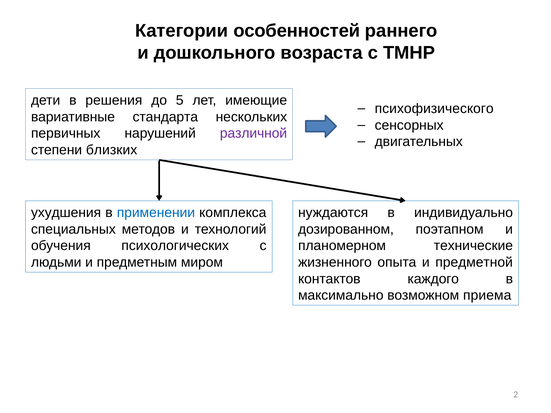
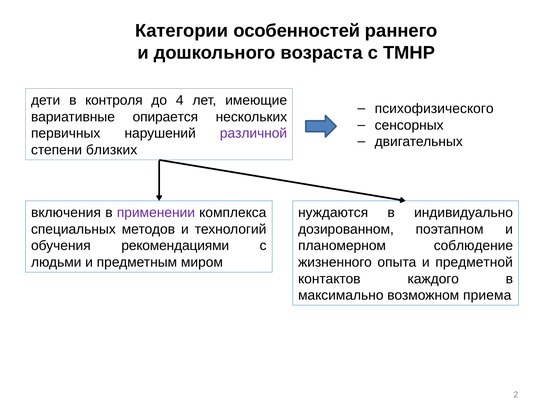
решения: решения -> контроля (114, 100)
5: 5 -> 4 (180, 100)
стандарта: стандарта -> опирается (165, 117)
ухудшения: ухудшения -> включения (66, 213)
применении colour: blue -> purple (156, 213)
психологических: психологических -> рекомендациями (175, 246)
технические: технические -> соблюдение (473, 246)
